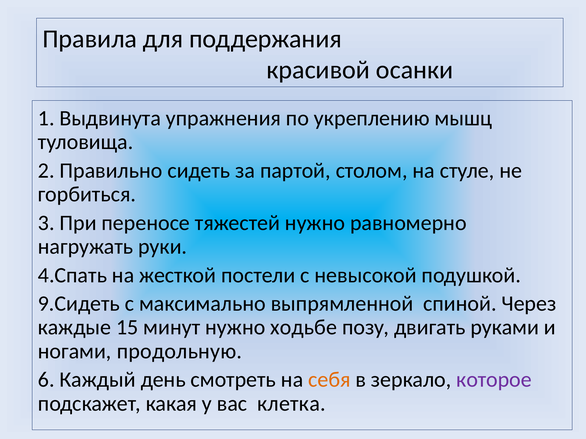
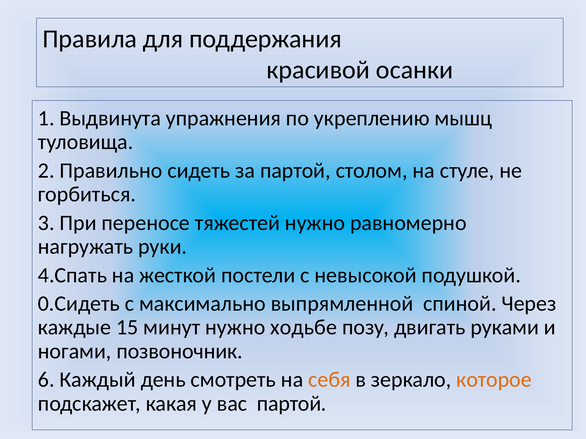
9.Сидеть: 9.Сидеть -> 0.Сидеть (79, 304)
продольную: продольную -> позвоночник (180, 352)
которое colour: purple -> orange (494, 380)
вас клетка: клетка -> партой (292, 404)
